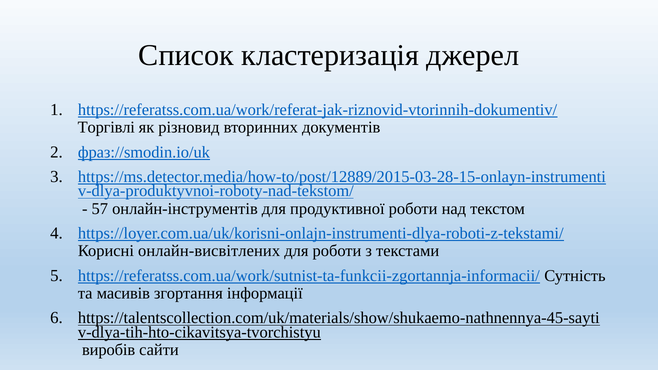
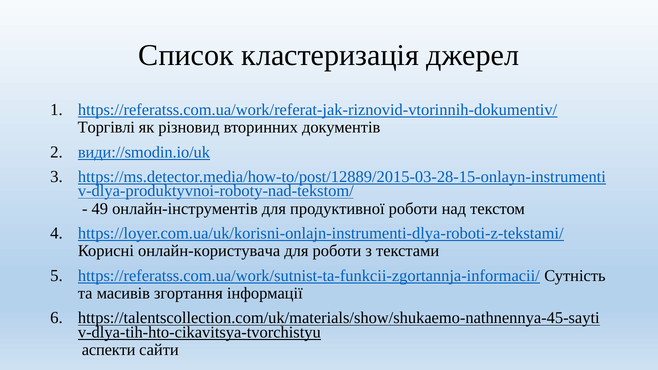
фраз://smodin.io/uk: фраз://smodin.io/uk -> види://smodin.io/uk (144, 152)
57: 57 -> 49 (100, 209)
онлайн-висвітлених: онлайн-висвітлених -> онлайн-користувача (209, 251)
виробів: виробів -> аспекти (109, 350)
